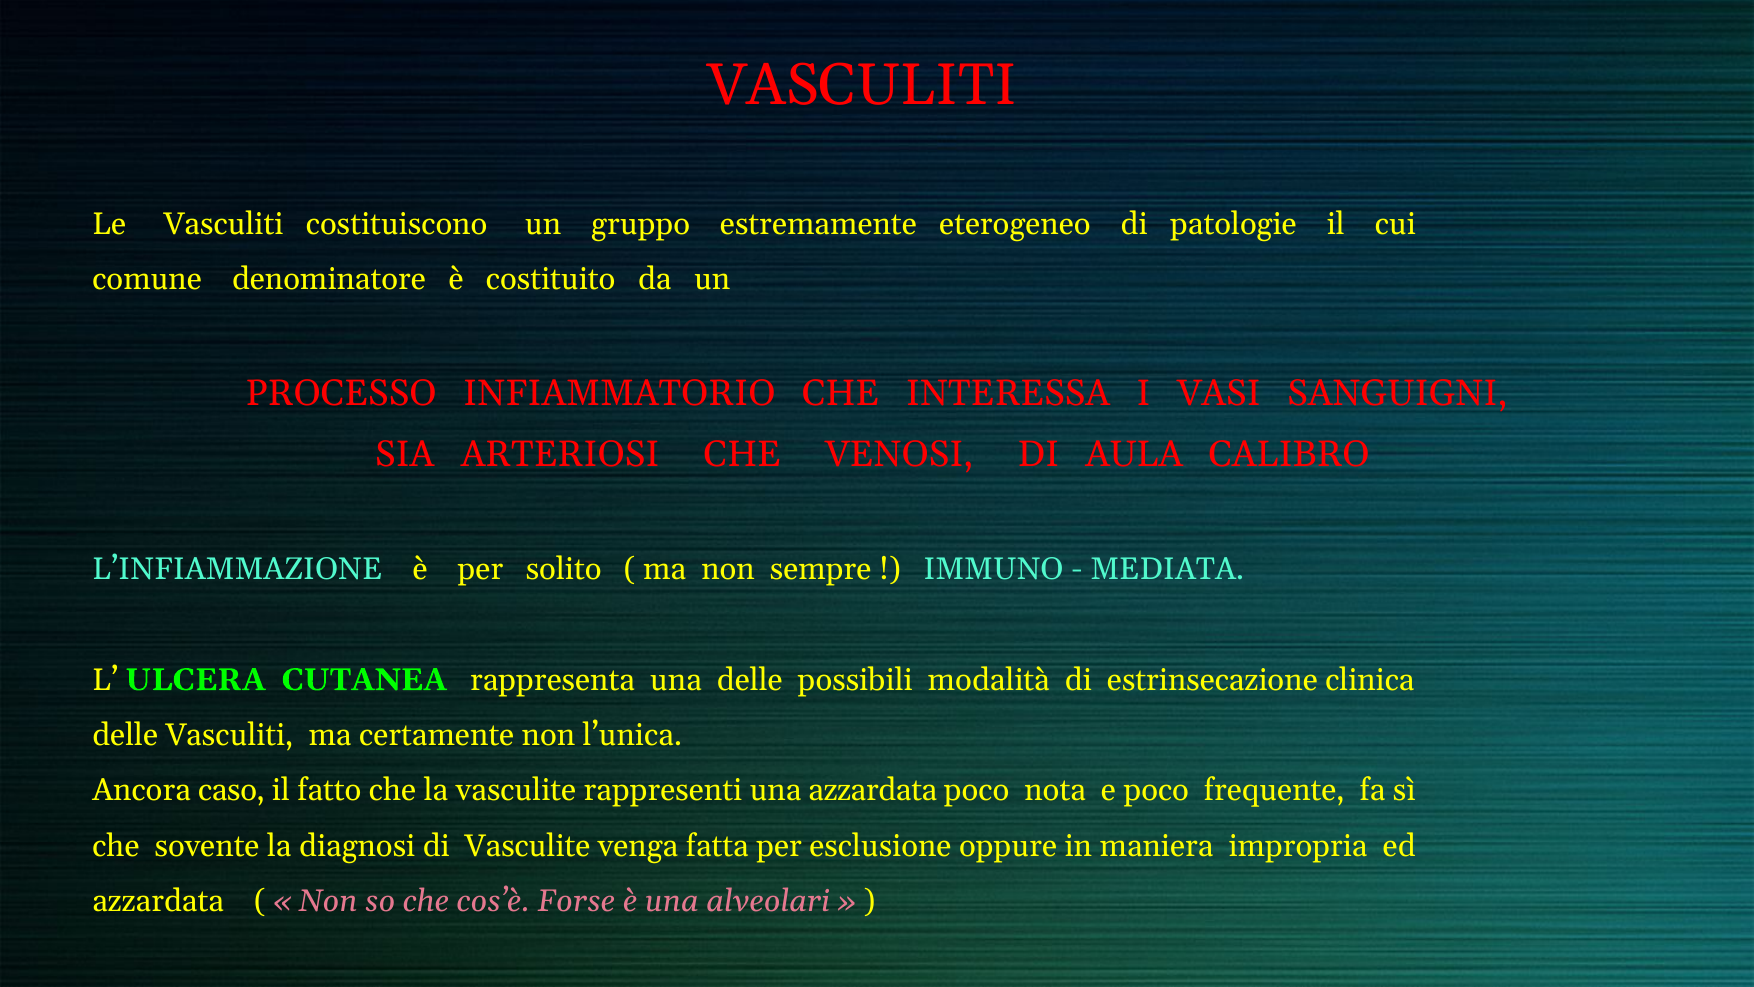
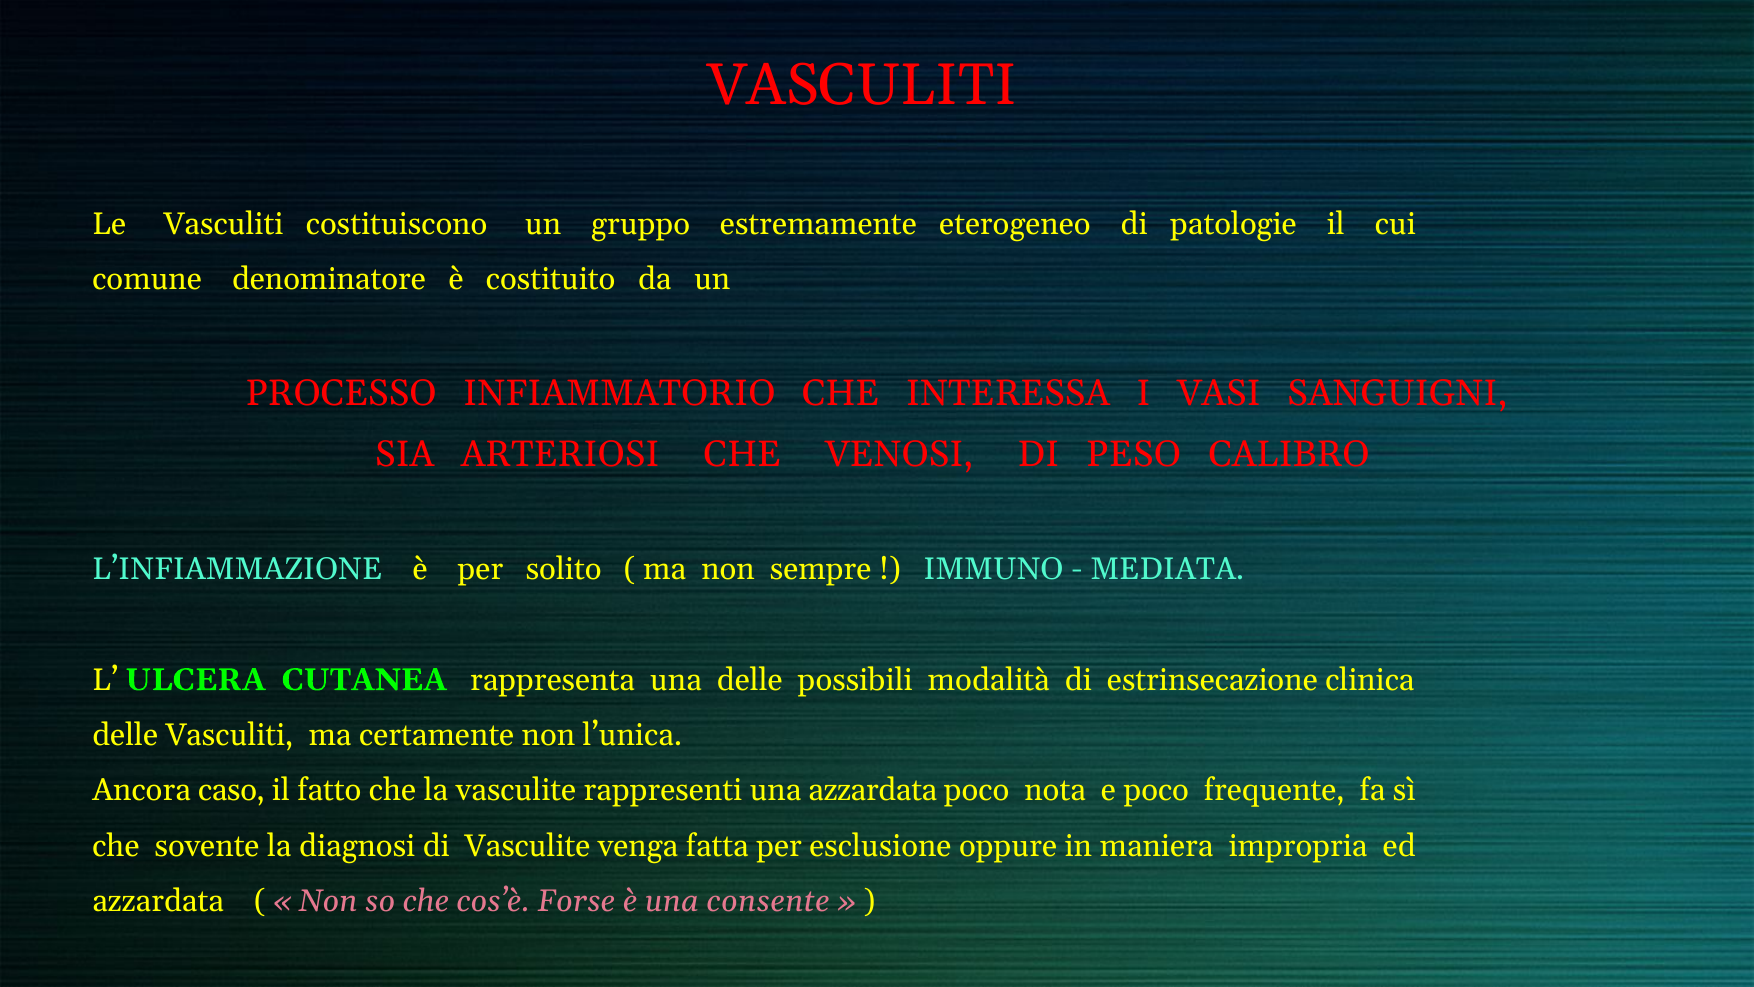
AULA: AULA -> PESO (1134, 455)
alveolari: alveolari -> consente (768, 901)
